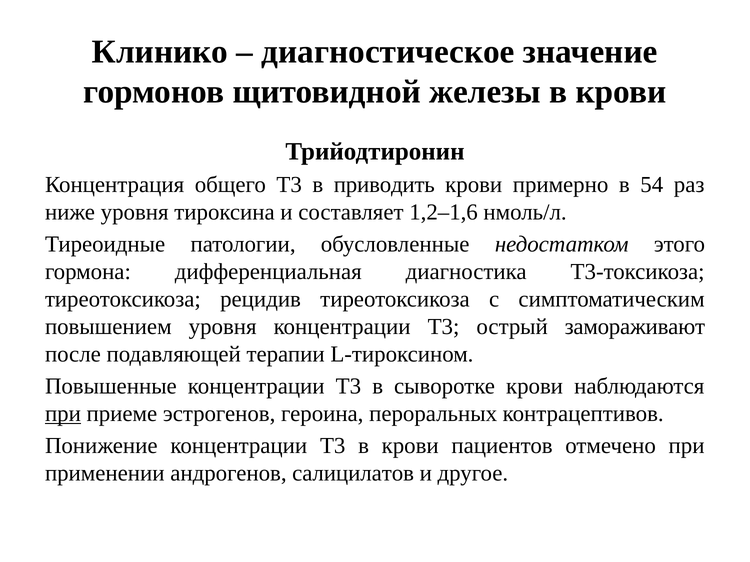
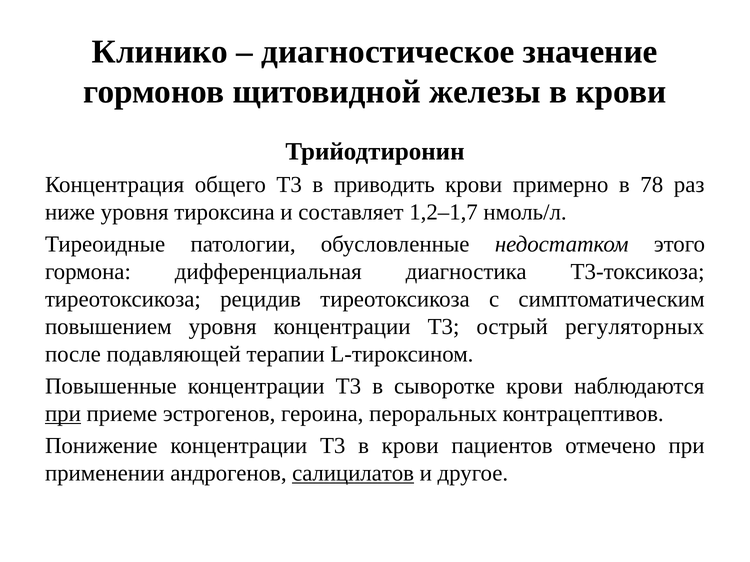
54: 54 -> 78 (652, 185)
1,2–1,6: 1,2–1,6 -> 1,2–1,7 (444, 212)
замораживают: замораживают -> регуляторных (635, 327)
салицилатов underline: none -> present (353, 474)
